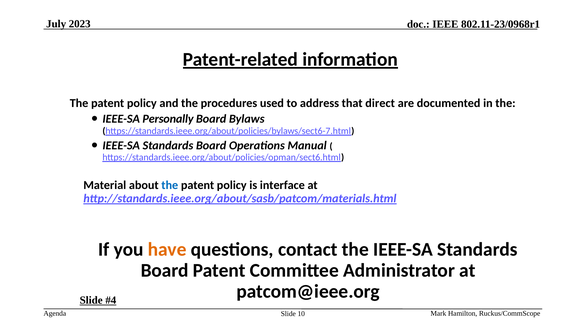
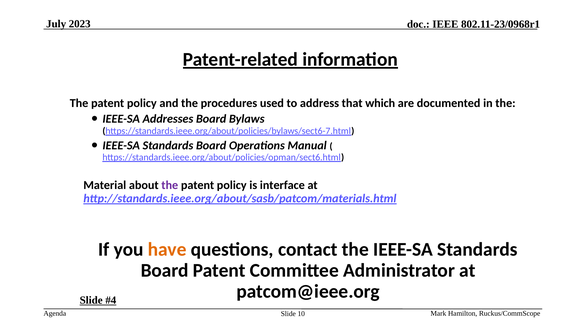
direct: direct -> which (380, 103)
Personally: Personally -> Addresses (168, 119)
the colour: blue -> purple (170, 185)
